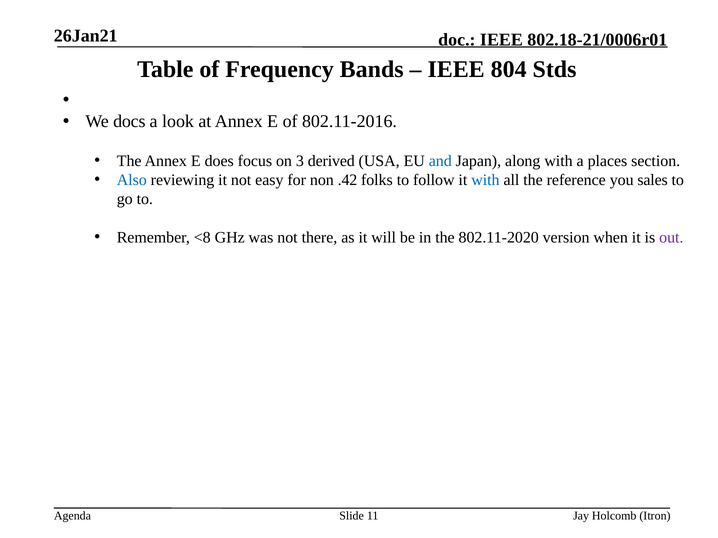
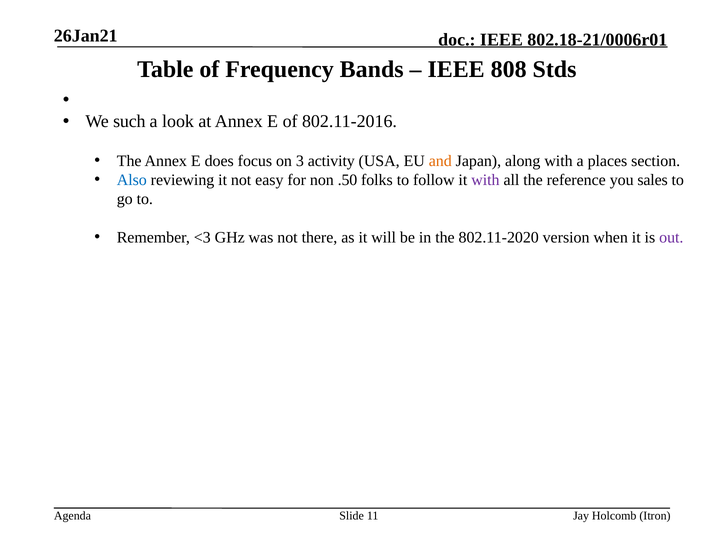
804: 804 -> 808 (509, 69)
docs: docs -> such (129, 122)
derived: derived -> activity (331, 161)
and colour: blue -> orange (440, 161)
.42: .42 -> .50 (347, 180)
with colour: blue -> purple (485, 180)
<8: <8 -> <3 (202, 238)
